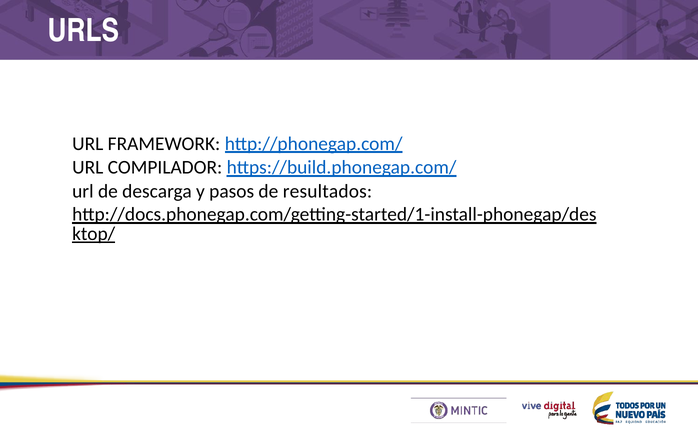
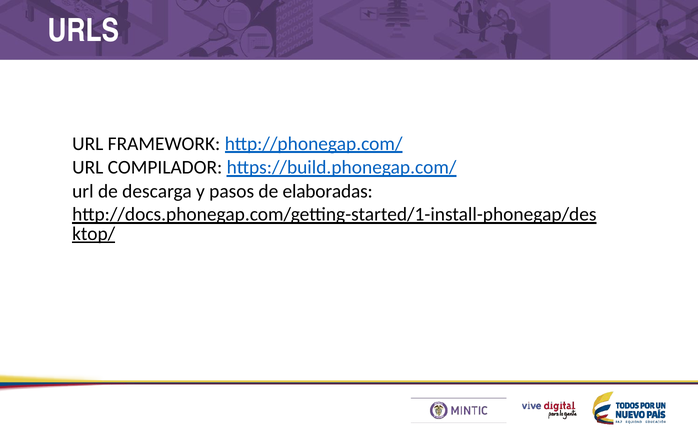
resultados: resultados -> elaboradas (328, 191)
